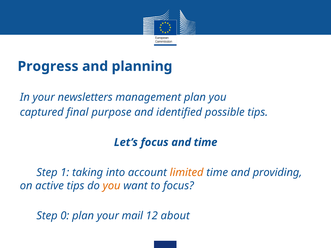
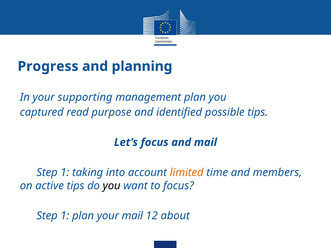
newsletters: newsletters -> supporting (85, 97)
final: final -> read (78, 112)
and time: time -> mail (206, 142)
providing: providing -> members (277, 173)
you colour: orange -> black (112, 186)
0: 0 -> 1 (65, 216)
